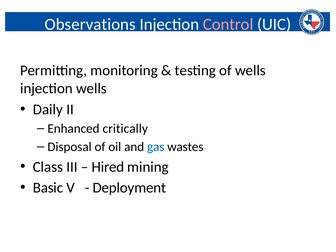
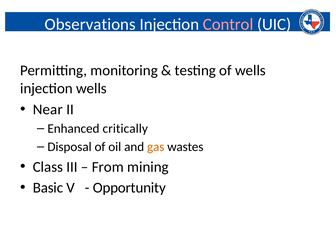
Daily: Daily -> Near (48, 109)
gas colour: blue -> orange (156, 147)
Hired: Hired -> From (108, 167)
Deployment: Deployment -> Opportunity (129, 188)
